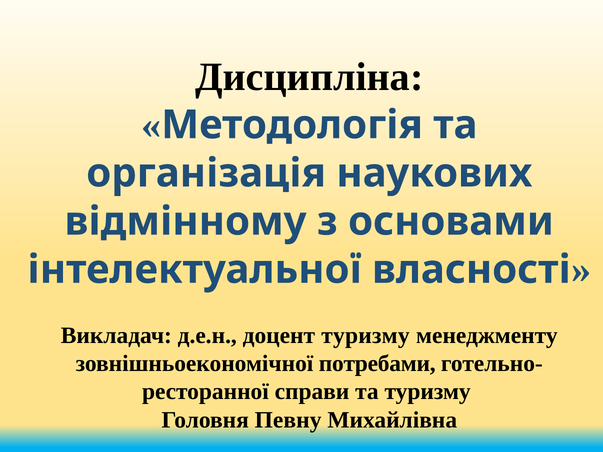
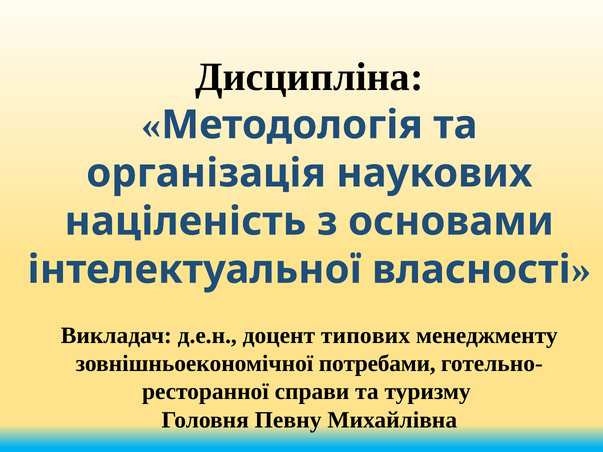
відмінному: відмінному -> націленість (185, 222)
доцент туризму: туризму -> типових (366, 336)
